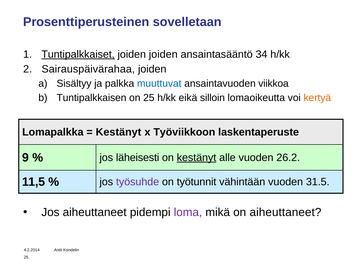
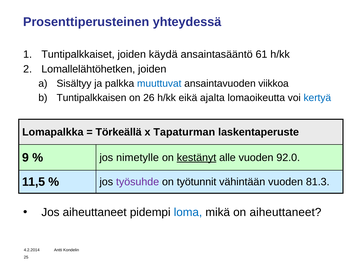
sovelletaan: sovelletaan -> yhteydessä (187, 22)
Tuntipalkkaiset underline: present -> none (78, 54)
joiden joiden: joiden -> käydä (163, 54)
34: 34 -> 61 (261, 54)
Sairauspäivärahaa: Sairauspäivärahaa -> Lomallelähtöhetken (88, 69)
on 25: 25 -> 26 (149, 98)
silloin: silloin -> ajalta (212, 98)
kertyä colour: orange -> blue (317, 98)
Kestänyt: Kestänyt -> Törkeällä (119, 132)
Työviikkoon: Työviikkoon -> Tapaturman (184, 132)
läheisesti: läheisesti -> nimetylle (138, 158)
26.2: 26.2 -> 92.0 (288, 158)
31.5: 31.5 -> 81.3 (318, 182)
loma colour: purple -> blue (188, 212)
